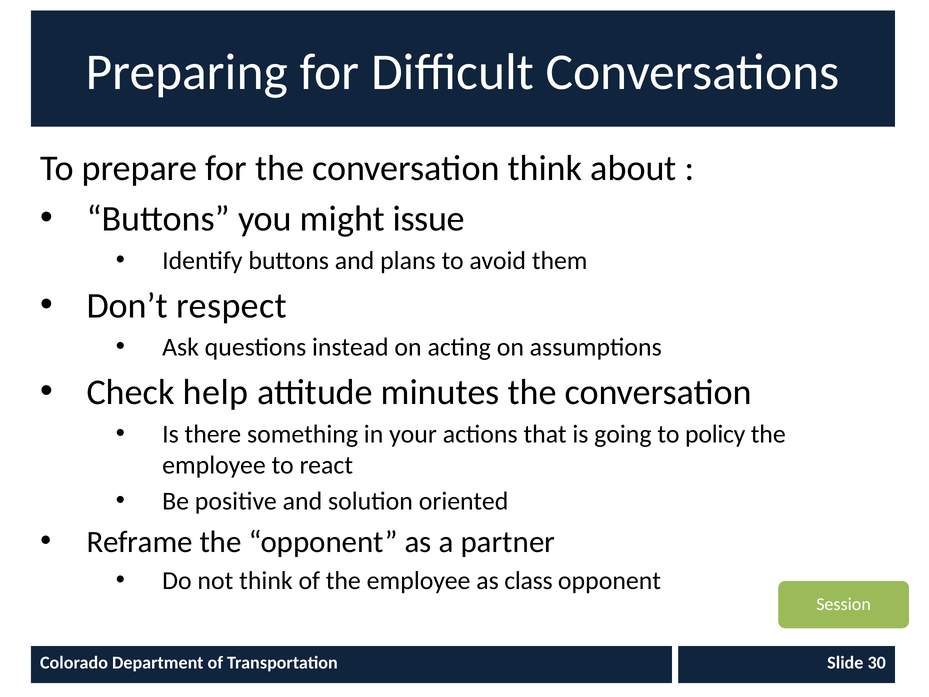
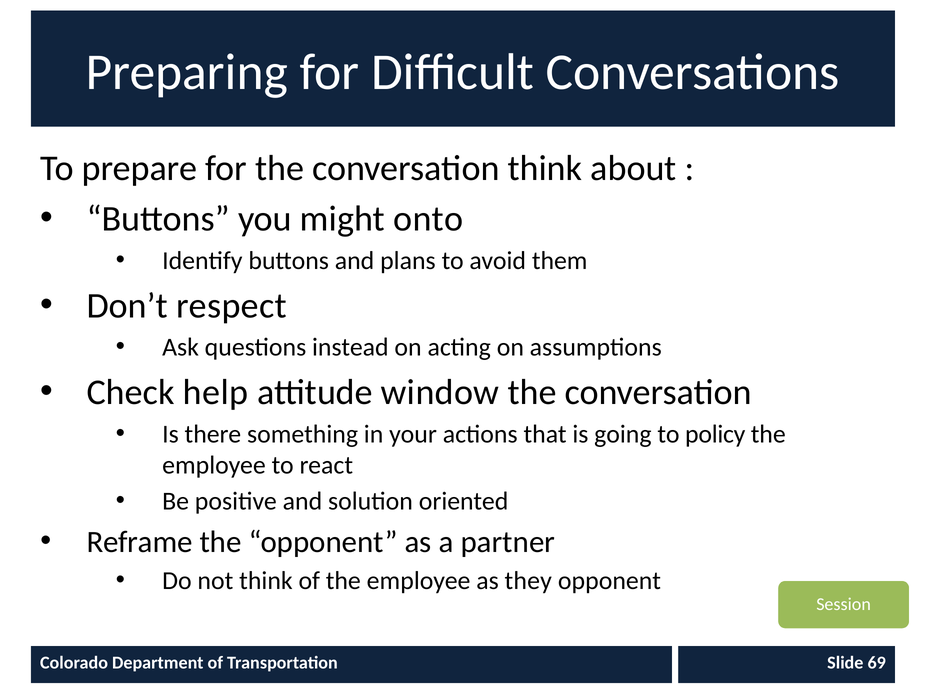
issue: issue -> onto (428, 219)
minutes: minutes -> window (440, 392)
class: class -> they (528, 581)
30: 30 -> 69 (877, 662)
